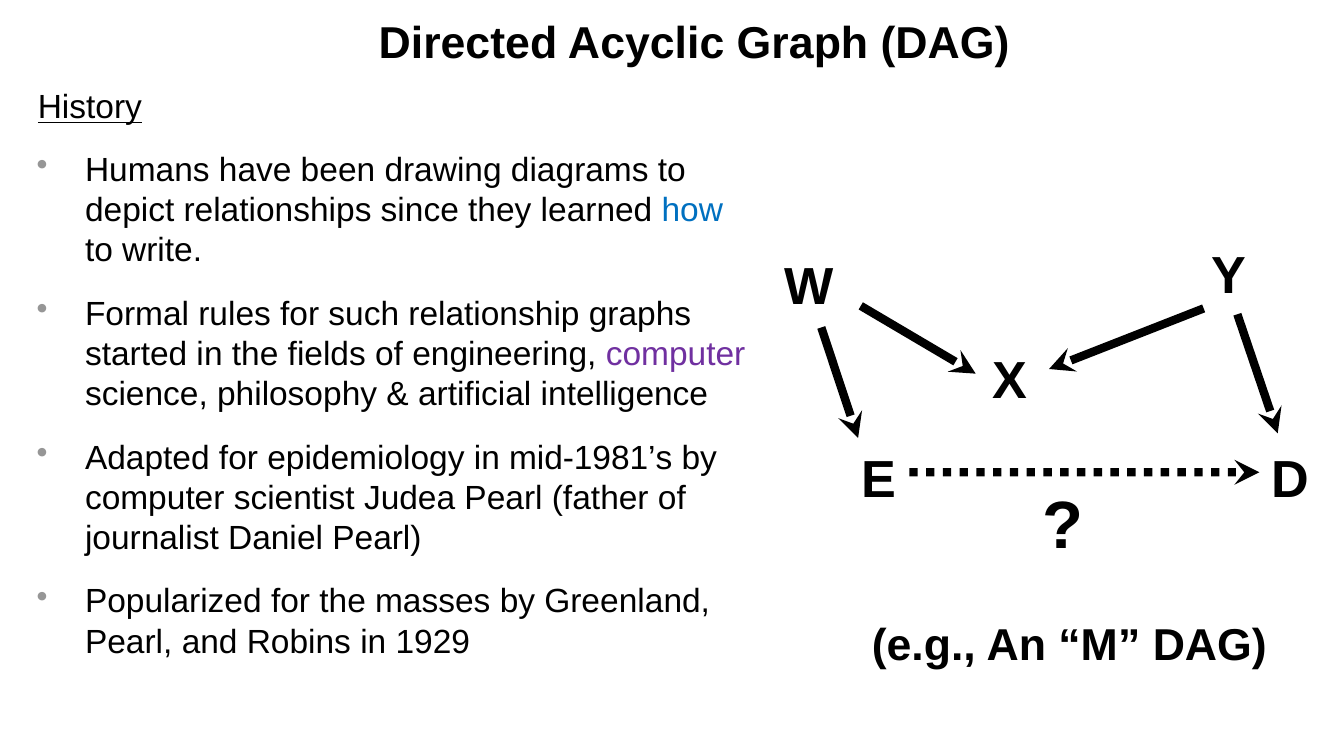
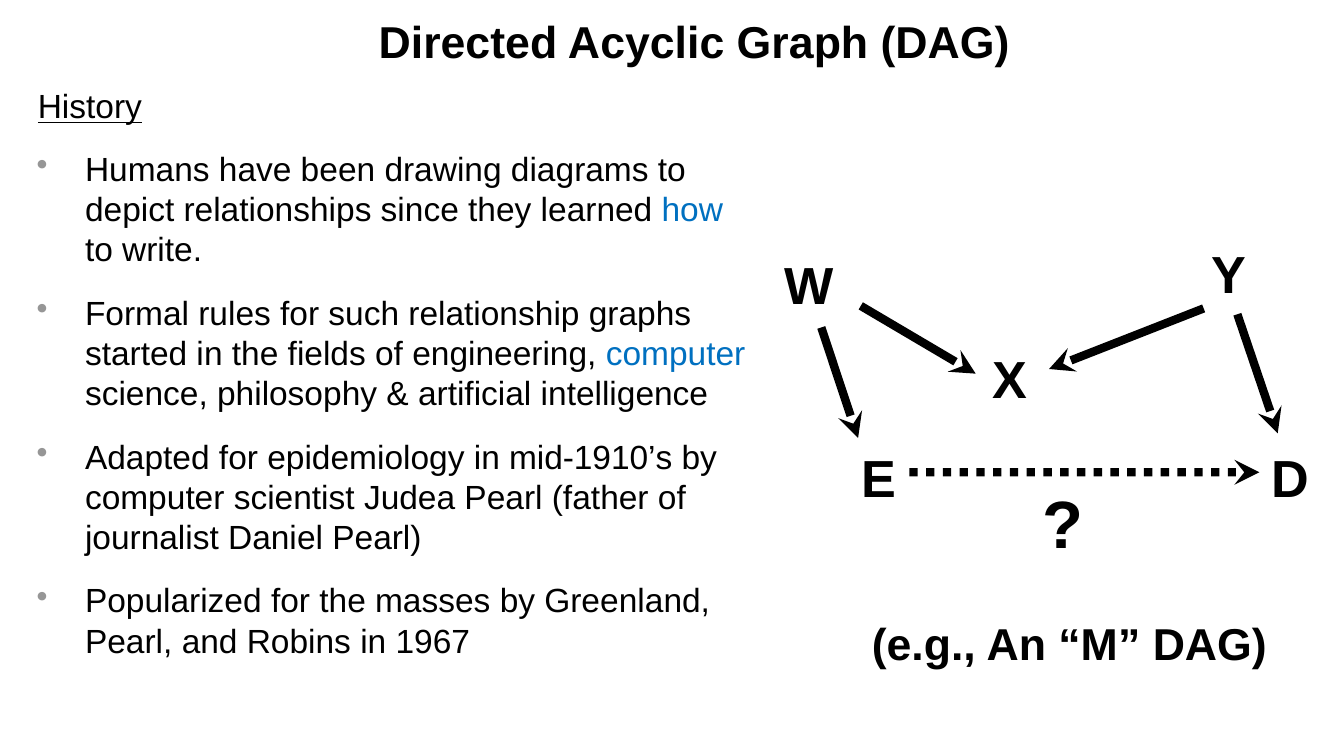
computer colour: purple -> blue (676, 354)
mid-1981’s: mid-1981’s -> mid-1910’s (591, 458)
1929: 1929 -> 1967 (433, 642)
